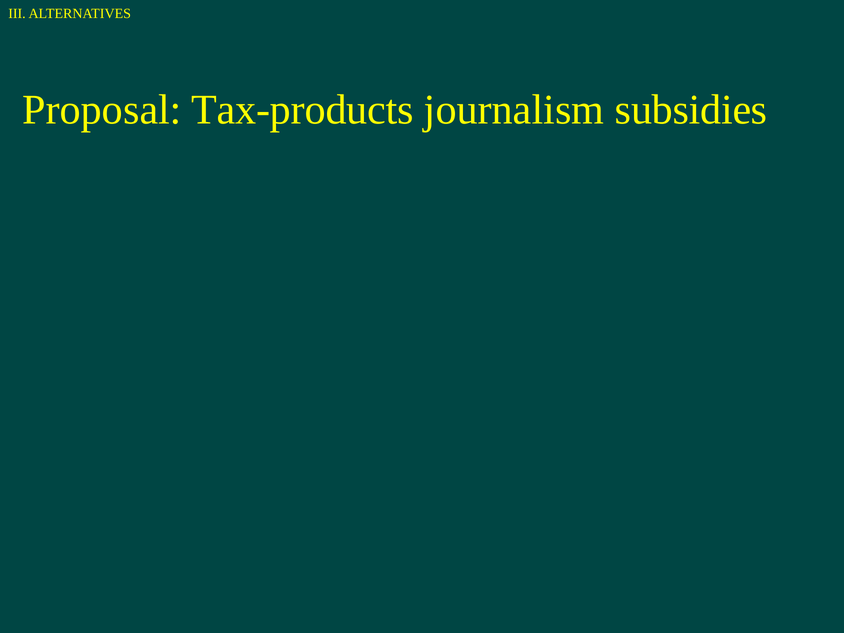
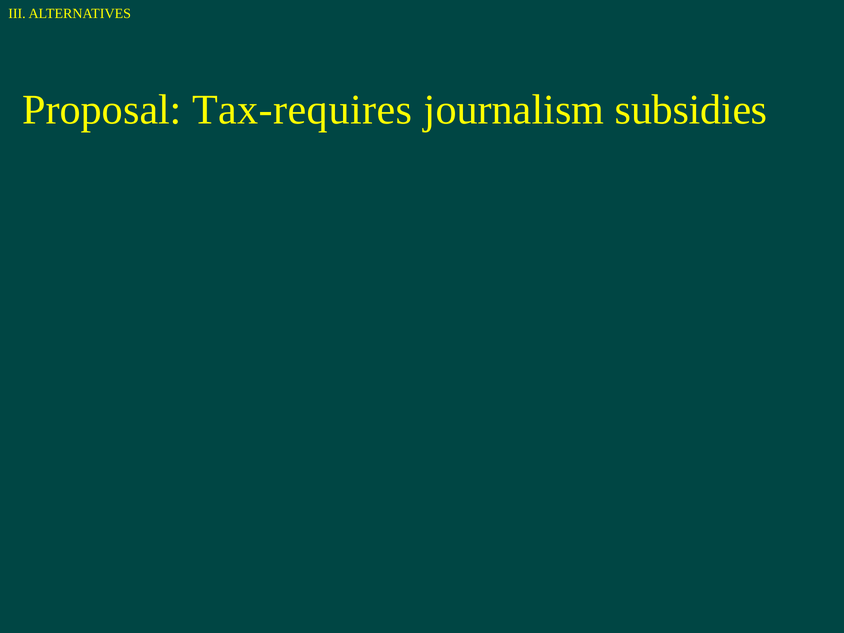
Tax-products: Tax-products -> Tax-requires (302, 110)
